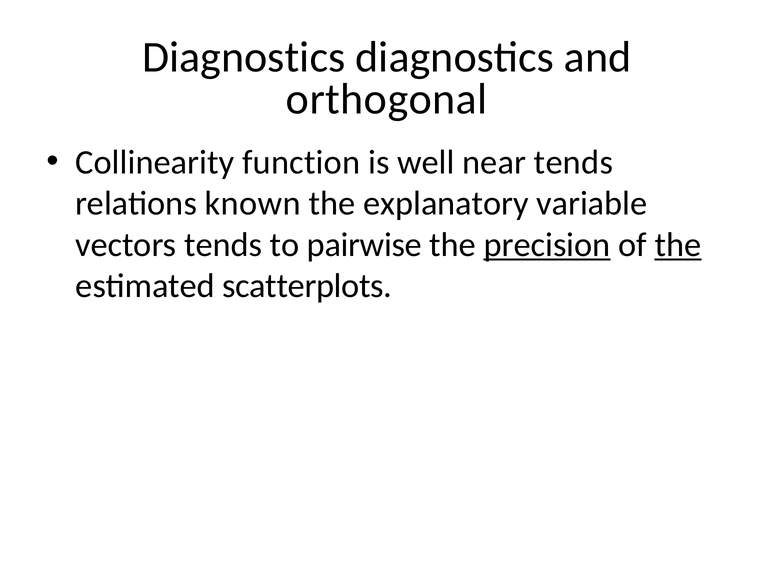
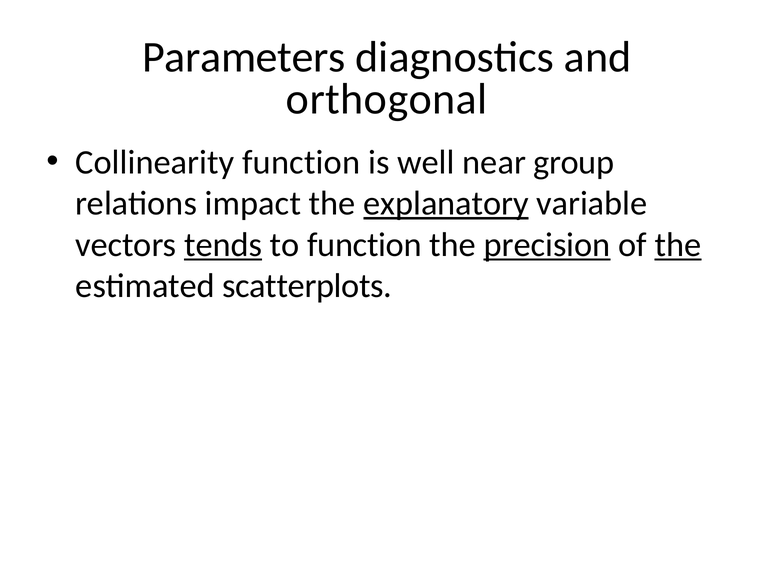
Diagnostics: Diagnostics -> Parameters (244, 57)
near tends: tends -> group (574, 162)
known: known -> impact (253, 204)
explanatory underline: none -> present (446, 204)
tends underline: none -> present (223, 245)
to pairwise: pairwise -> function (364, 245)
